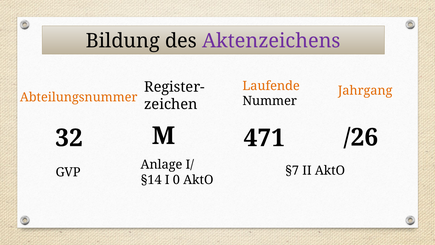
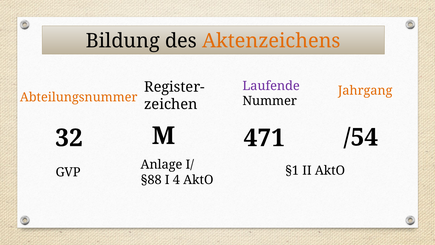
Aktenzeichens colour: purple -> orange (271, 41)
Laufende colour: orange -> purple (271, 86)
/26: /26 -> /54 (361, 137)
§7: §7 -> §1 (292, 171)
§14: §14 -> §88 (151, 180)
0: 0 -> 4 (176, 180)
